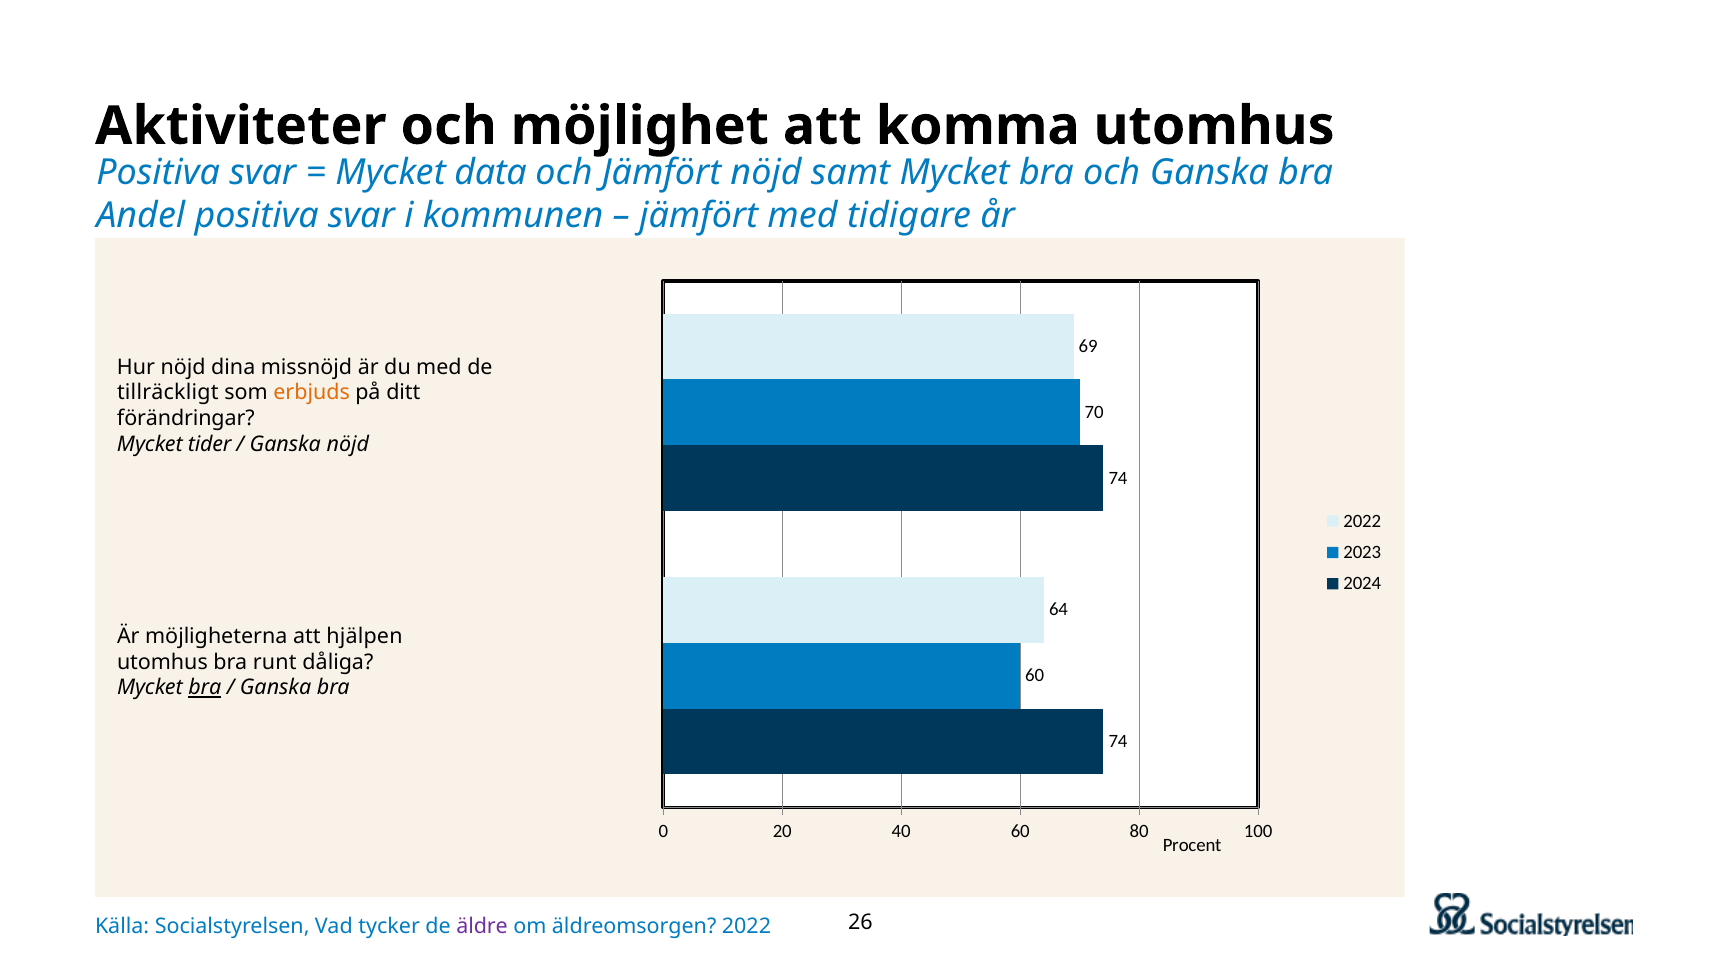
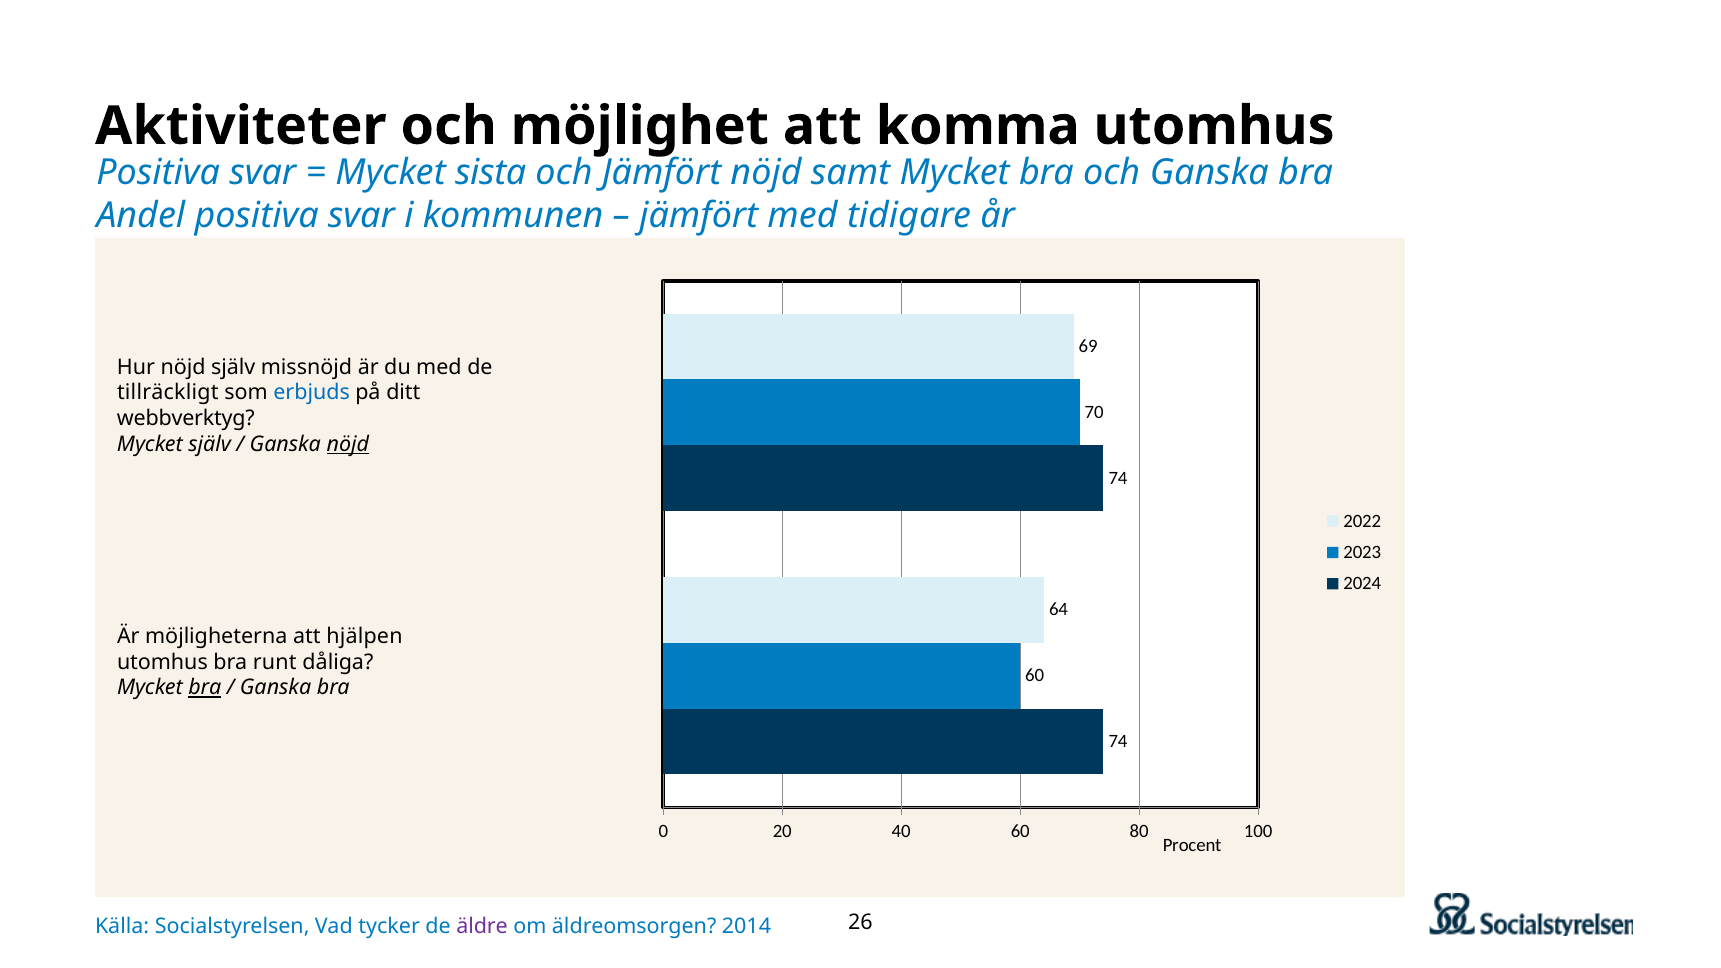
data: data -> sista (491, 173)
nöjd dina: dina -> själv (233, 367)
erbjuds colour: orange -> blue (312, 393)
förändringar: förändringar -> webbverktyg (186, 419)
Mycket tider: tider -> själv (210, 445)
nöjd underline: none -> present (348, 445)
äldreomsorgen 2022: 2022 -> 2014 (746, 926)
